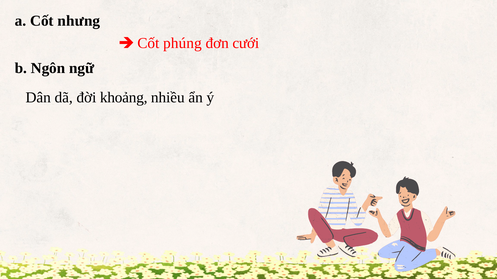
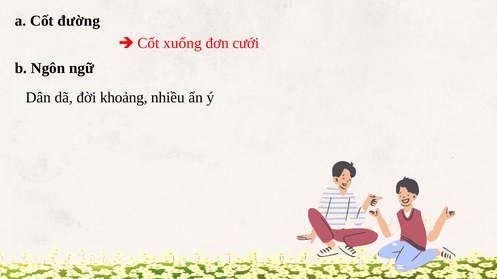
nhưng: nhưng -> đường (79, 21)
phúng: phúng -> xuống (182, 43)
